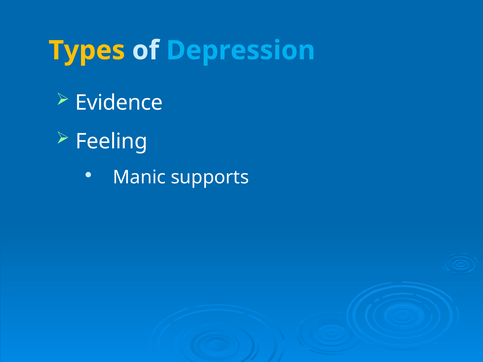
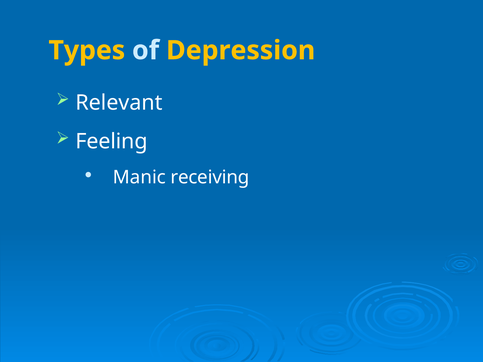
Depression colour: light blue -> yellow (241, 50)
Evidence: Evidence -> Relevant (119, 103)
supports: supports -> receiving (210, 178)
